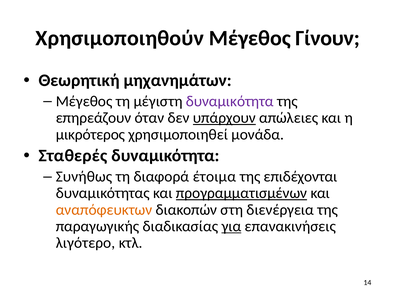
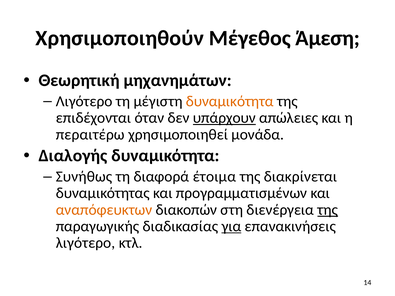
Γίνουν: Γίνουν -> Άμεση (328, 38)
Μέγεθος: Μέγεθος -> Λιγότερο (84, 101)
δυναμικότητα colour: purple -> orange (230, 101)
επηρεάζουν: επηρεάζουν -> επιδέχονται (93, 118)
μικρότερος: μικρότερος -> περαιτέρω (90, 135)
Σταθερές: Σταθερές -> Διαλογής (73, 156)
επιδέχονται: επιδέχονται -> διακρίνεται (300, 177)
προγραμματισμένων underline: present -> none (242, 193)
της underline: none -> present (328, 210)
